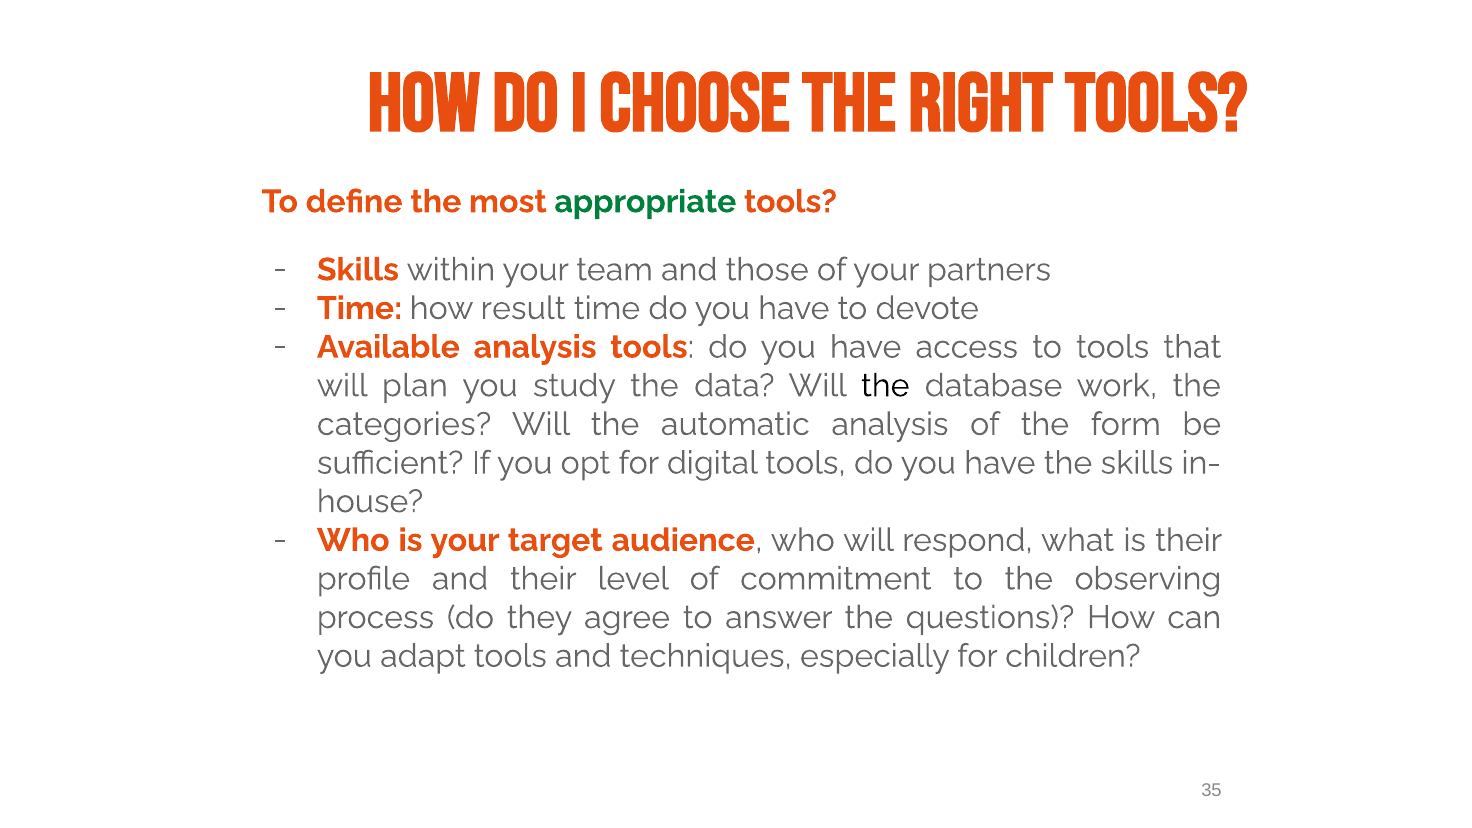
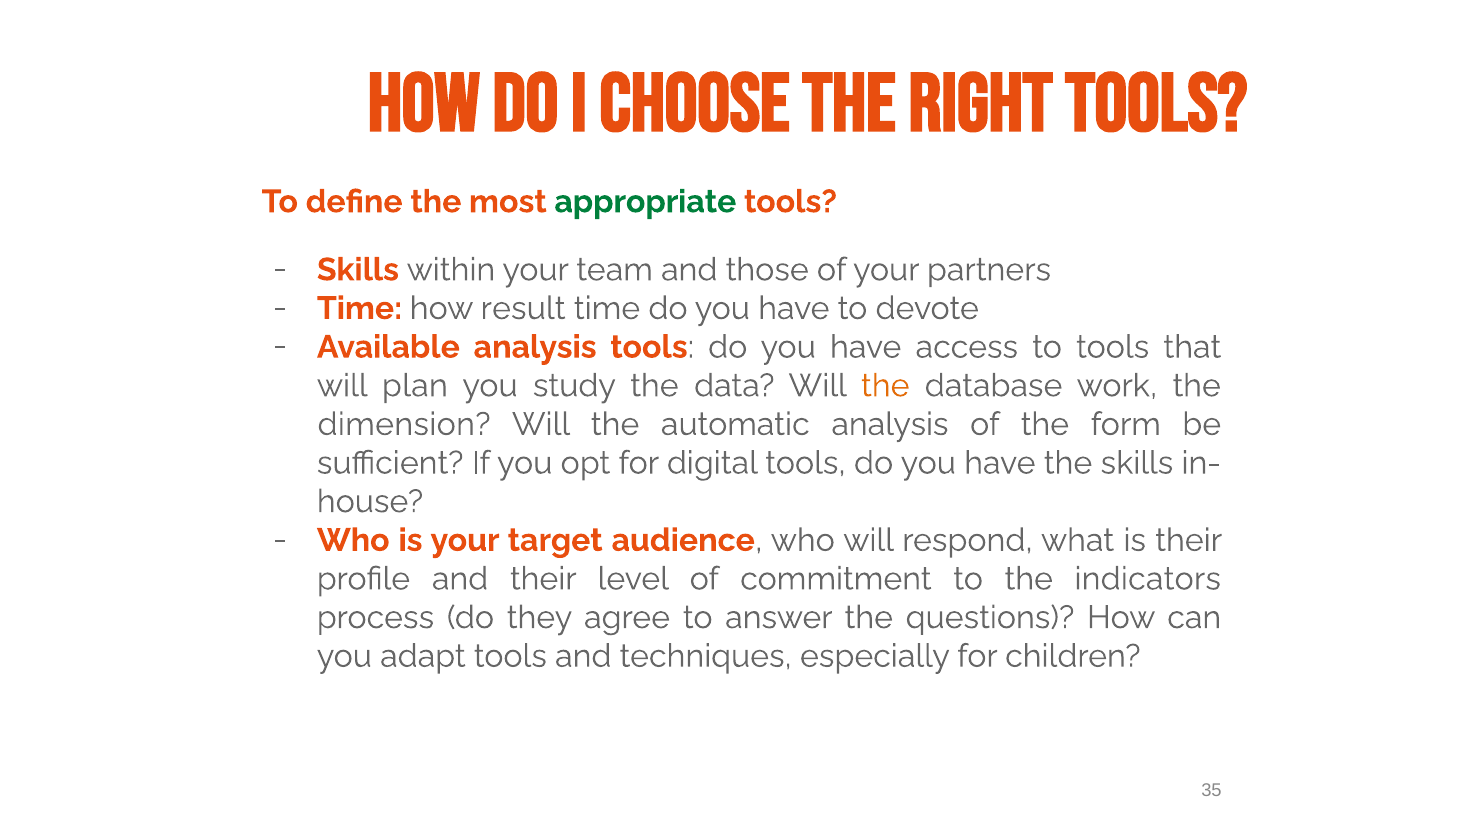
the colour: black -> orange (885, 386)
categories: categories -> dimension (404, 424)
observing: observing -> indicators (1148, 579)
